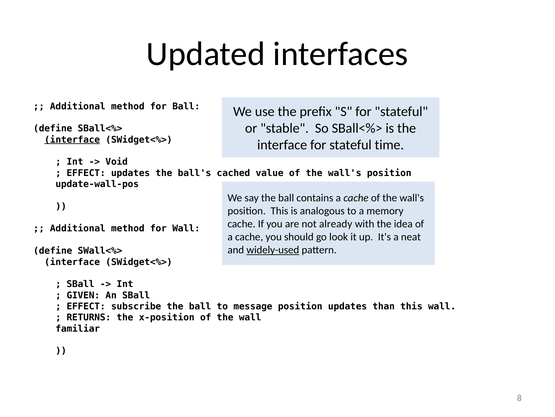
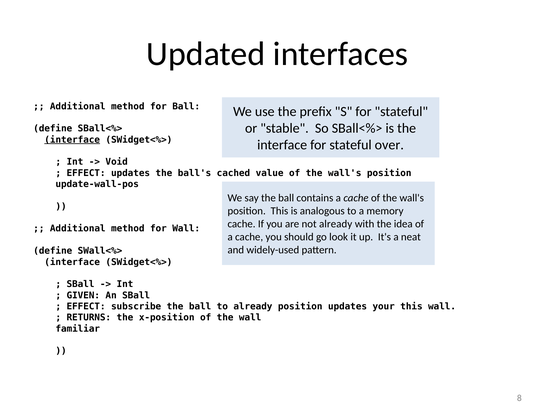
time: time -> over (389, 145)
widely-used underline: present -> none (273, 250)
to message: message -> already (253, 306)
than: than -> your (384, 306)
